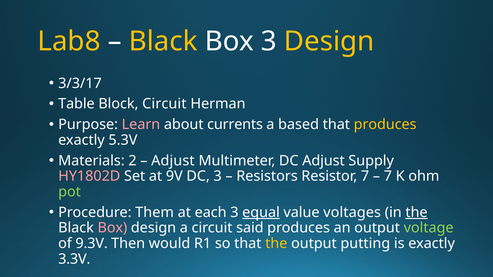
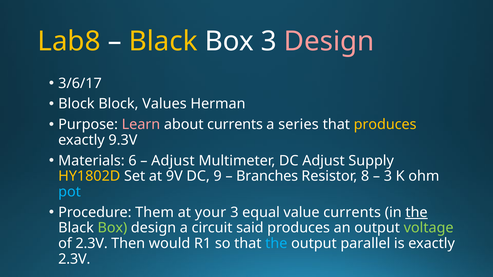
Design colour: yellow -> pink (329, 41)
3/3/17: 3/3/17 -> 3/6/17 (80, 83)
Table: Table -> Block (76, 104)
Block Circuit: Circuit -> Values (164, 104)
based: based -> series (298, 125)
5.3V: 5.3V -> 9.3V (123, 140)
2: 2 -> 6 (132, 161)
HY1802D colour: pink -> yellow (89, 176)
DC 3: 3 -> 9 (218, 176)
Resistors: Resistors -> Branches (267, 176)
Resistor 7: 7 -> 8 (365, 176)
7: 7 -> 3 (388, 176)
pot colour: light green -> light blue (70, 192)
each: each -> your (211, 213)
equal underline: present -> none (261, 213)
value voltages: voltages -> currents (352, 213)
Box colour: pink -> light green (112, 228)
of 9.3V: 9.3V -> 2.3V (92, 244)
the colour: yellow -> light blue (276, 244)
putting: putting -> parallel (365, 244)
3.3V: 3.3V -> 2.3V (74, 259)
